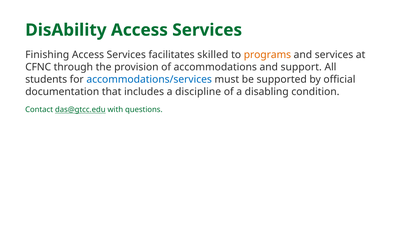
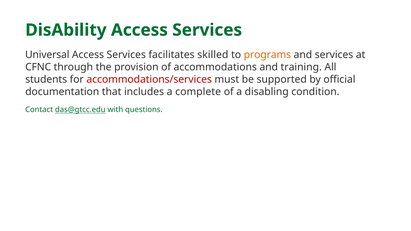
Finishing: Finishing -> Universal (47, 55)
support: support -> training (301, 67)
accommodations/services colour: blue -> red (149, 80)
discipline: discipline -> complete (198, 92)
